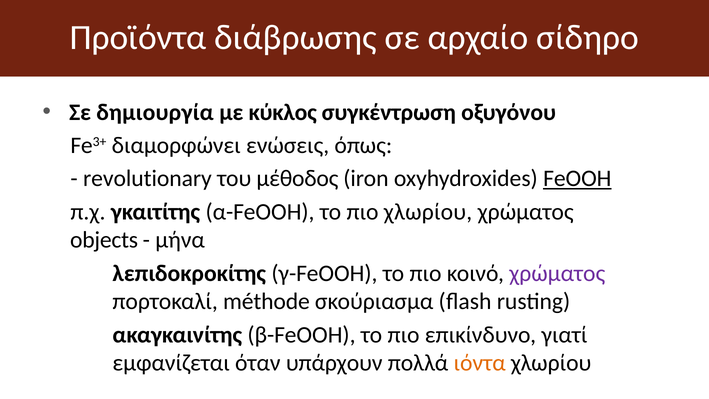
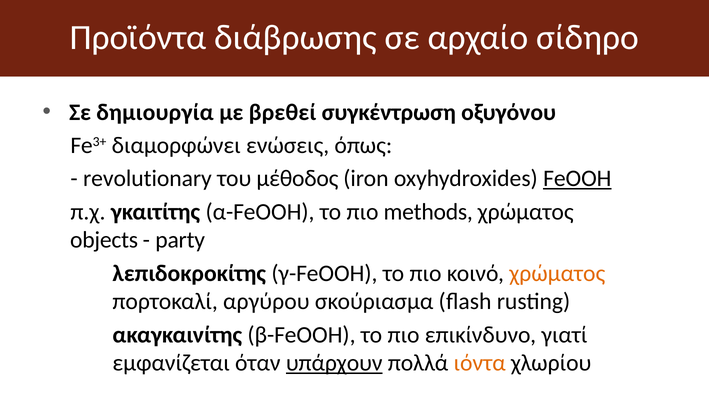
κύκλος: κύκλος -> βρεθεί (282, 112)
πιο χλωρίου: χλωρίου -> methods (428, 212)
μήνα: μήνα -> party (180, 240)
χρώματος colour: purple -> orange (557, 273)
méthode: méthode -> αργύρου (266, 301)
υπάρχουν underline: none -> present (334, 363)
